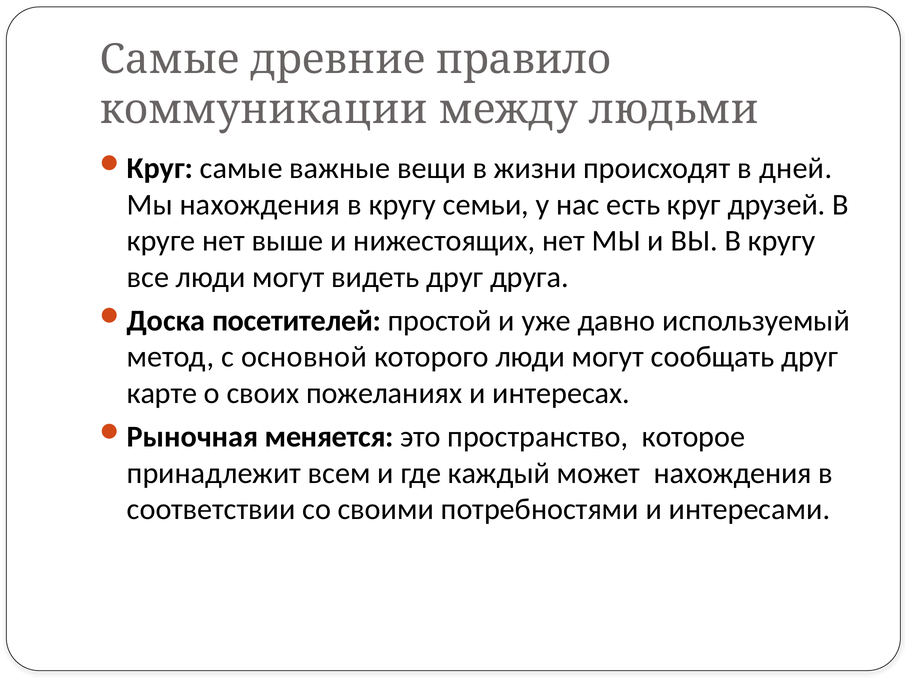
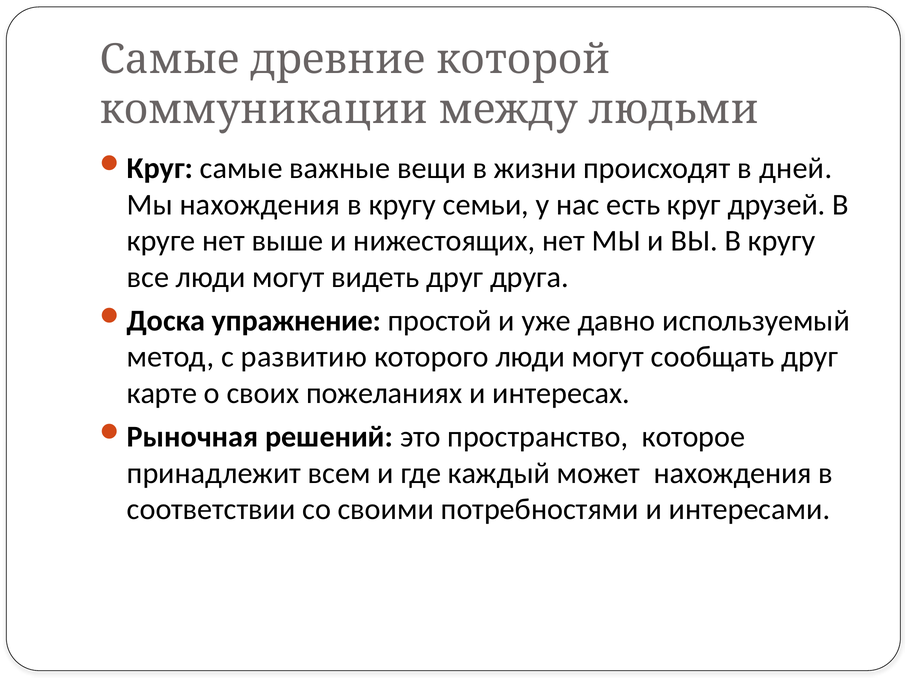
правило: правило -> которой (523, 60)
посетителей: посетителей -> упражнение (297, 321)
основной: основной -> развитию (304, 357)
меняется: меняется -> решений (329, 437)
